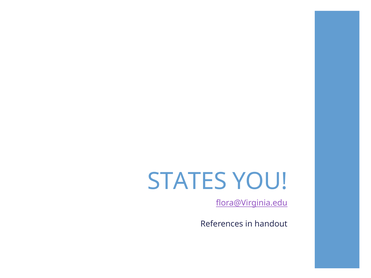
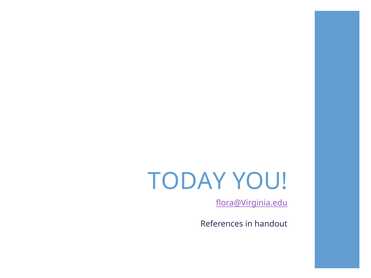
STATES: STATES -> TODAY (187, 181)
